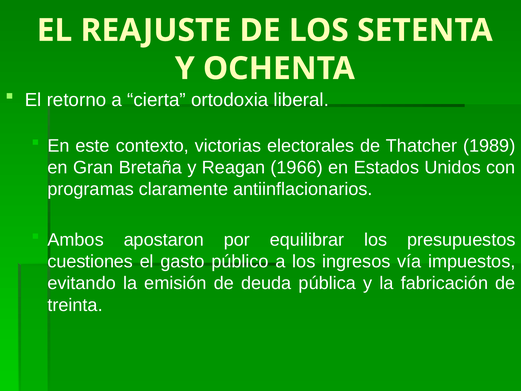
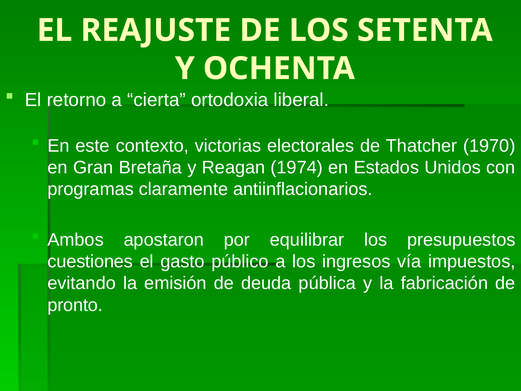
1989: 1989 -> 1970 (489, 146)
1966: 1966 -> 1974 (297, 167)
treinta: treinta -> pronto (75, 305)
